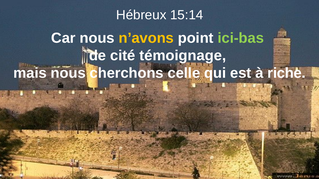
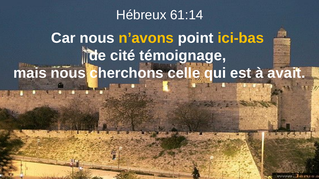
15:14: 15:14 -> 61:14 (187, 15)
ici-bas colour: light green -> yellow (241, 38)
riche: riche -> avait (286, 73)
